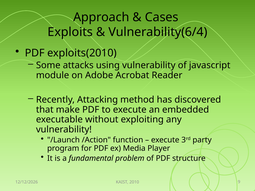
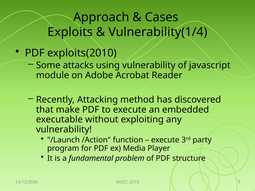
Vulnerability(6/4: Vulnerability(6/4 -> Vulnerability(1/4 (158, 32)
